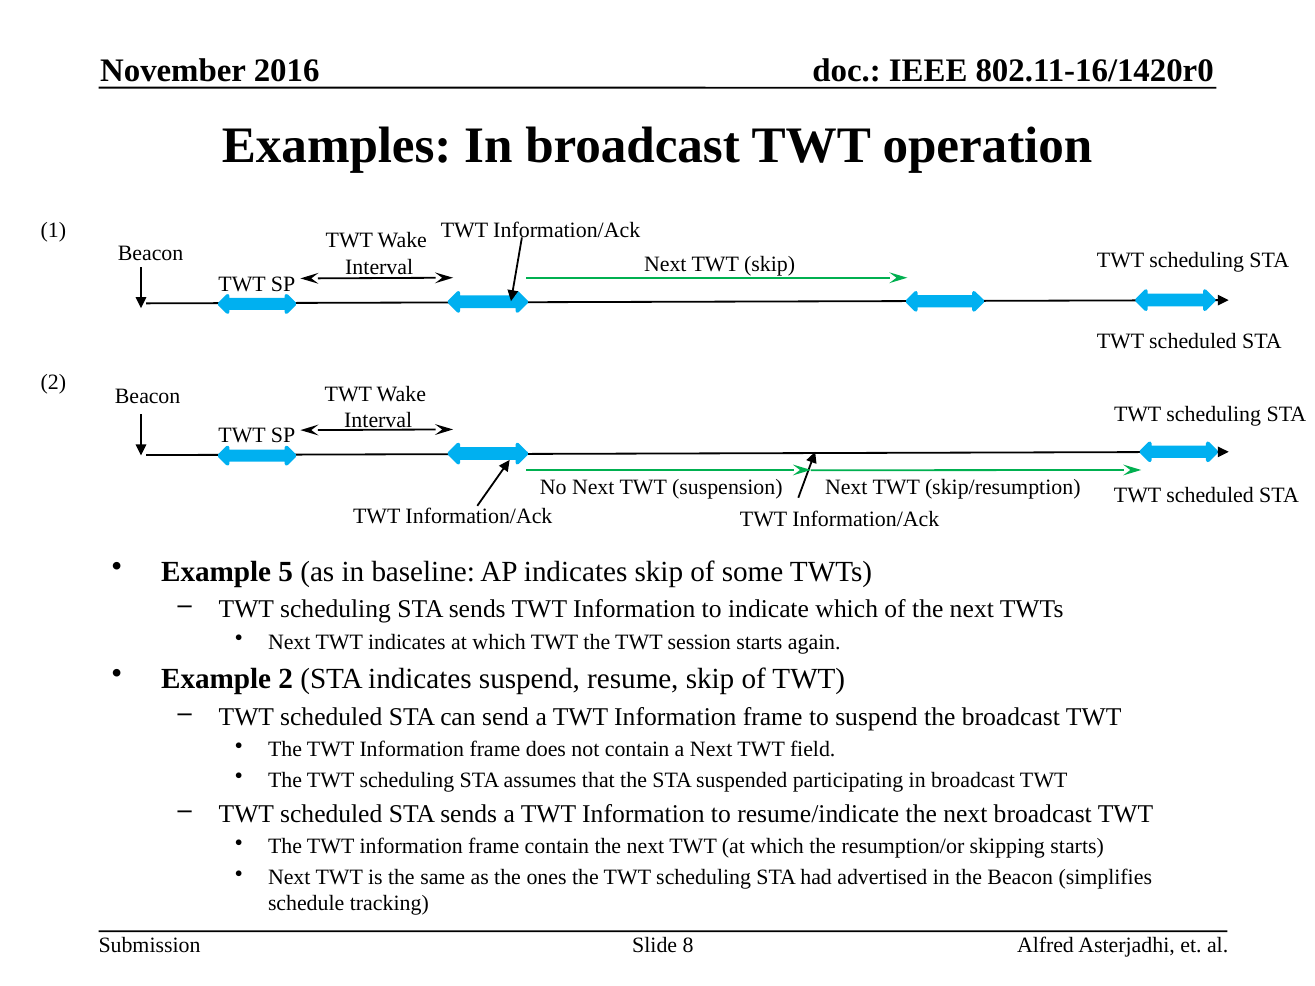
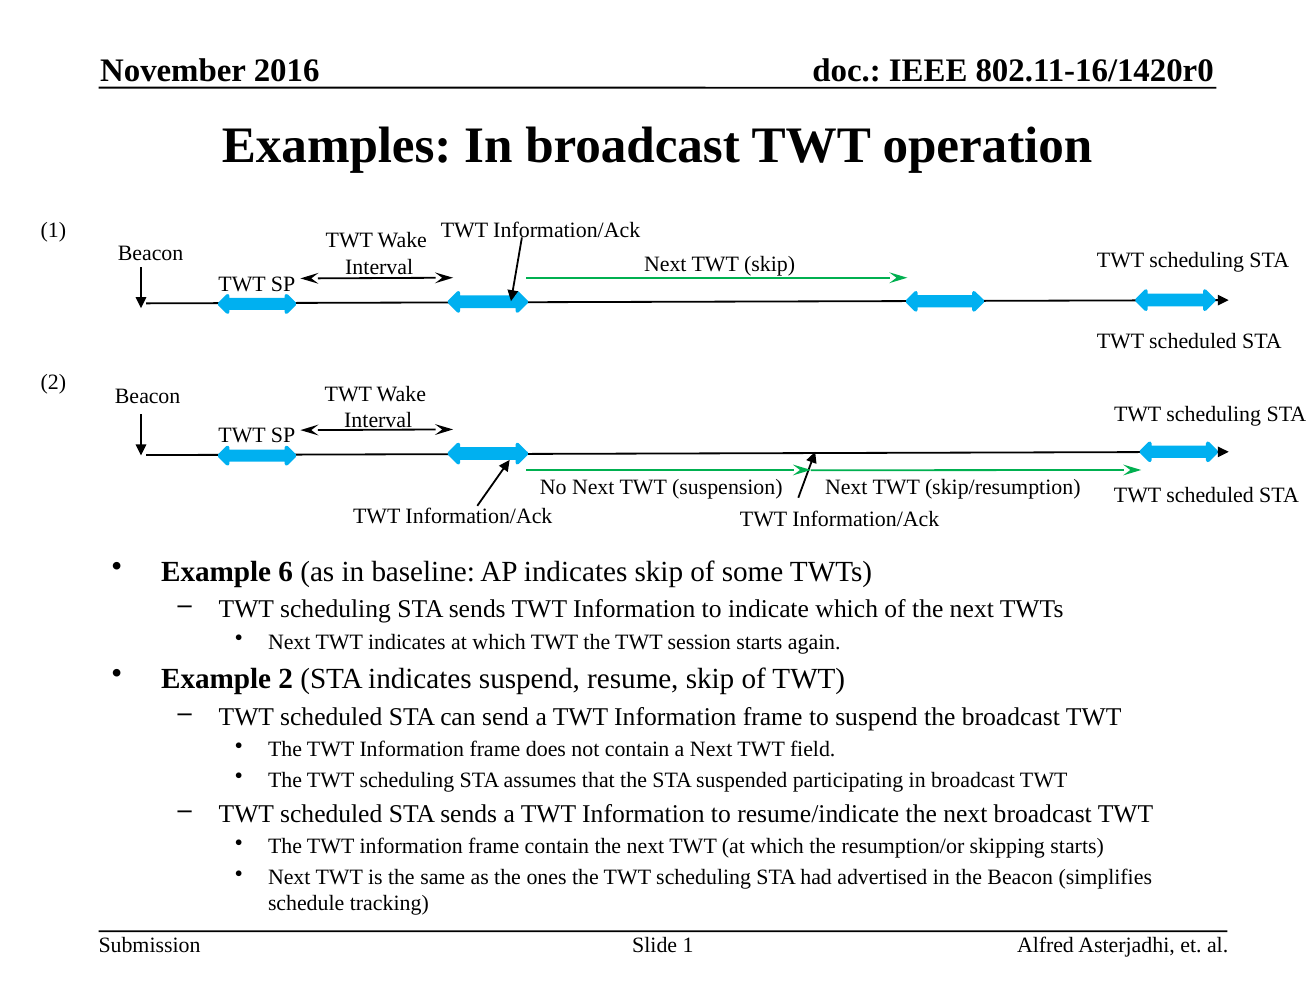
5: 5 -> 6 (286, 572)
Slide 8: 8 -> 1 (688, 946)
